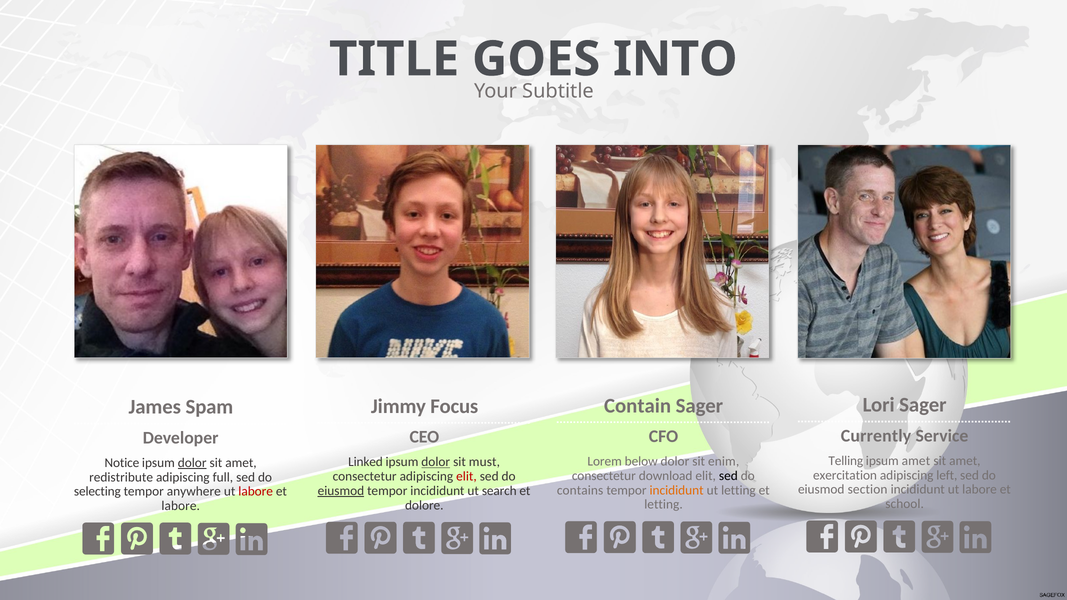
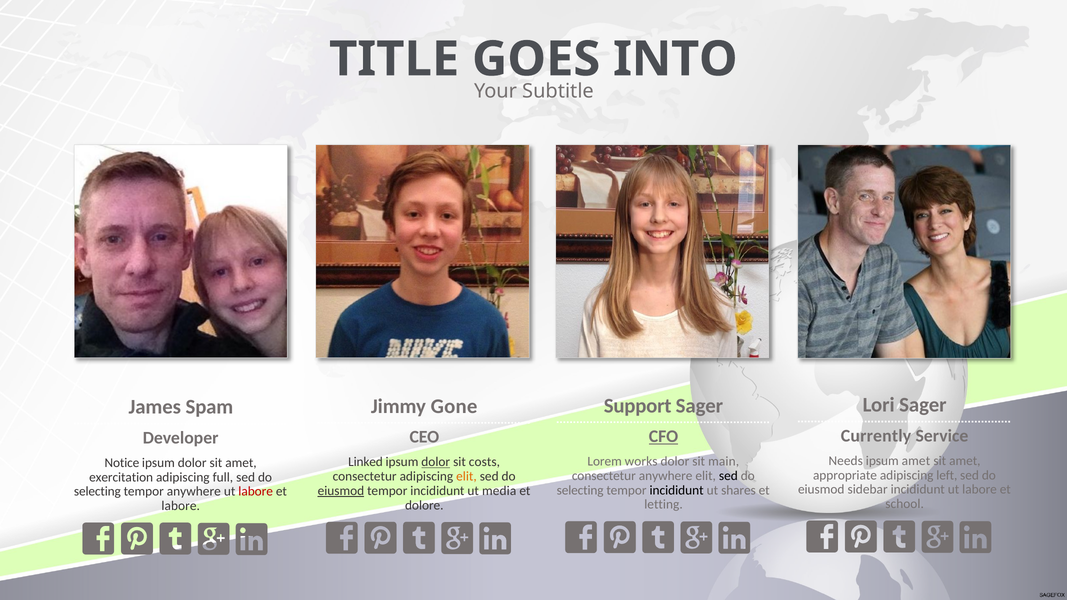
Contain: Contain -> Support (638, 406)
Focus: Focus -> Gone (454, 406)
CFO underline: none -> present (664, 436)
Telling: Telling -> Needs (846, 461)
below: below -> works (641, 462)
enim: enim -> main (724, 462)
must: must -> costs (484, 462)
dolor underline: present -> none (192, 463)
exercitation: exercitation -> appropriate (845, 475)
consectetur download: download -> anywhere (666, 476)
elit colour: red -> orange (466, 477)
redistribute: redistribute -> exercitation (121, 477)
section: section -> sidebar (868, 490)
contains: contains -> selecting (580, 490)
incididunt colour: orange -> black (677, 490)
ut letting: letting -> shares (738, 490)
search: search -> media (499, 491)
